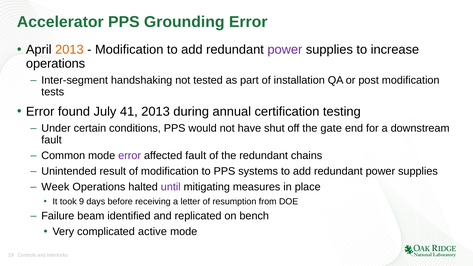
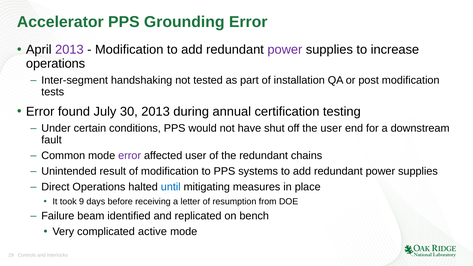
2013 colour: orange -> purple (69, 50)
41: 41 -> 30 (129, 112)
the gate: gate -> user (331, 128)
affected fault: fault -> user (196, 156)
Week: Week -> Direct (55, 187)
until colour: purple -> blue (171, 187)
